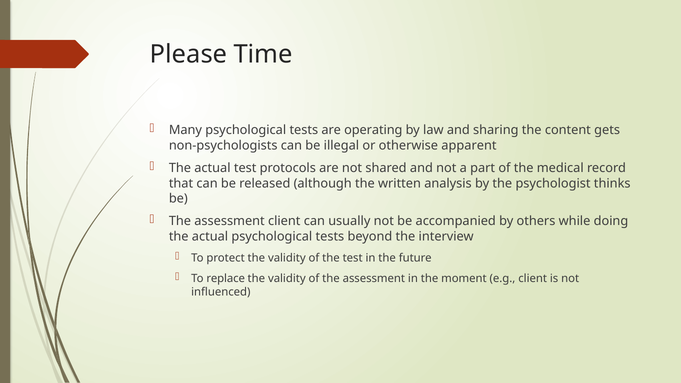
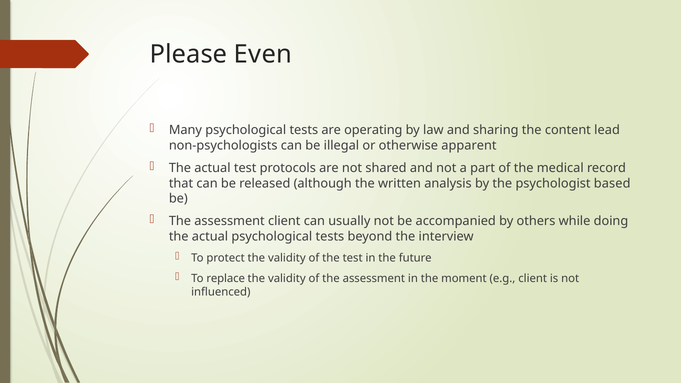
Time: Time -> Even (263, 55)
gets: gets -> lead (607, 130)
thinks: thinks -> based (612, 183)
